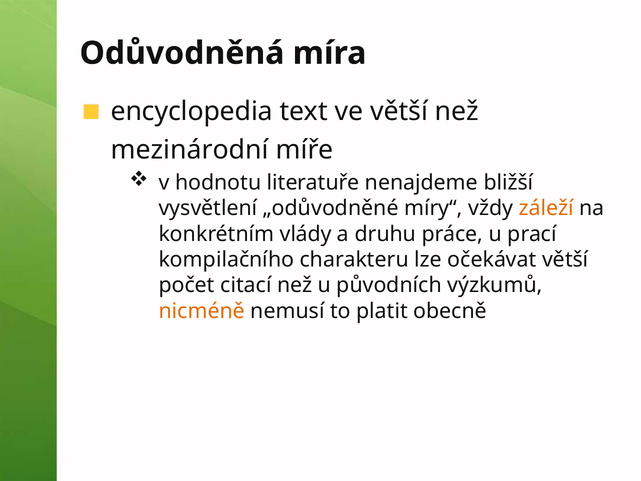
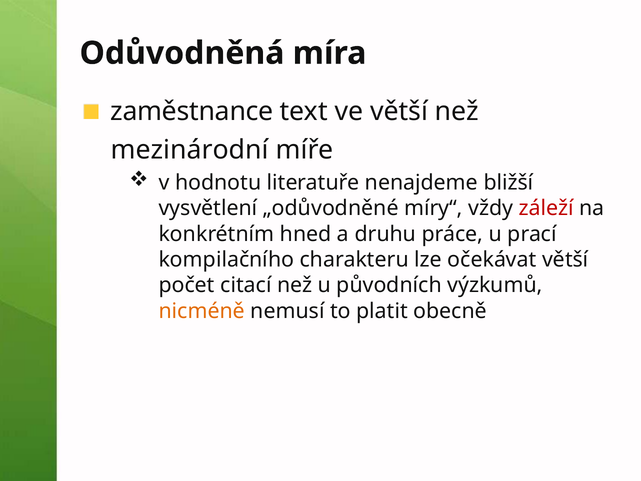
encyclopedia: encyclopedia -> zaměstnance (192, 111)
záleží colour: orange -> red (546, 208)
vlády: vlády -> hned (306, 234)
